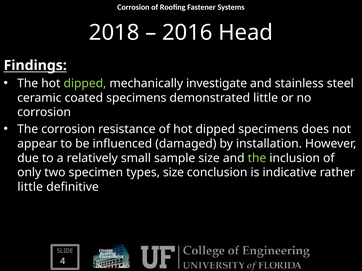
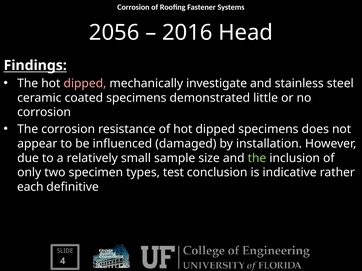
2018: 2018 -> 2056 (114, 33)
dipped colour: light green -> pink (85, 84)
types size: size -> test (173, 173)
little: little -> each (30, 187)
